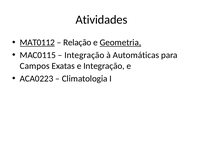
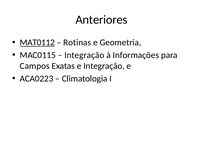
Atividades: Atividades -> Anteriores (102, 20)
Relação: Relação -> Rotinas (77, 43)
Geometria underline: present -> none (120, 43)
Automáticas: Automáticas -> Informações (136, 55)
